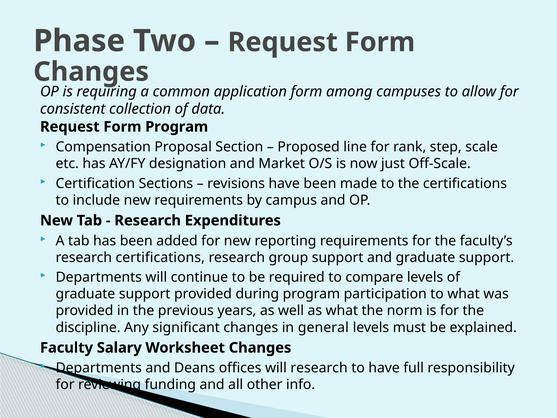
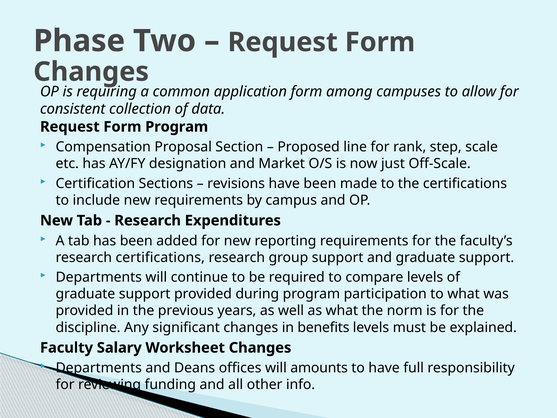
general: general -> benefits (323, 327)
will research: research -> amounts (319, 368)
